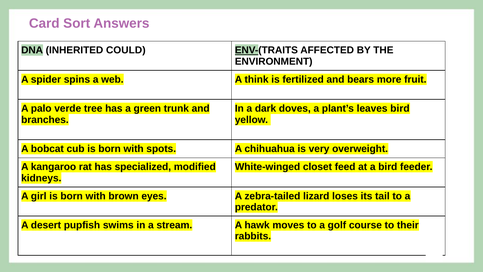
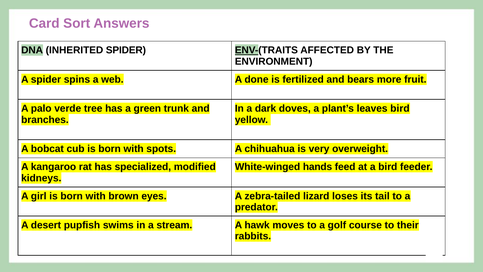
INHERITED COULD: COULD -> SPIDER (126, 50)
think: think -> done (257, 79)
closet: closet -> hands (318, 167)
